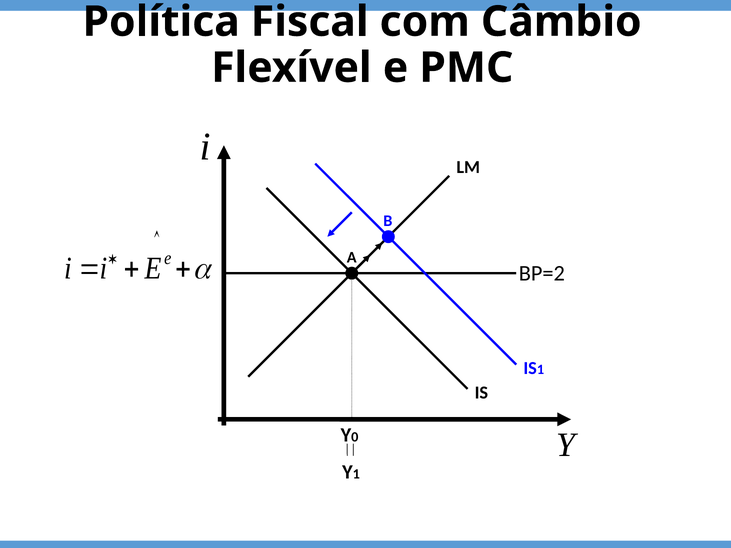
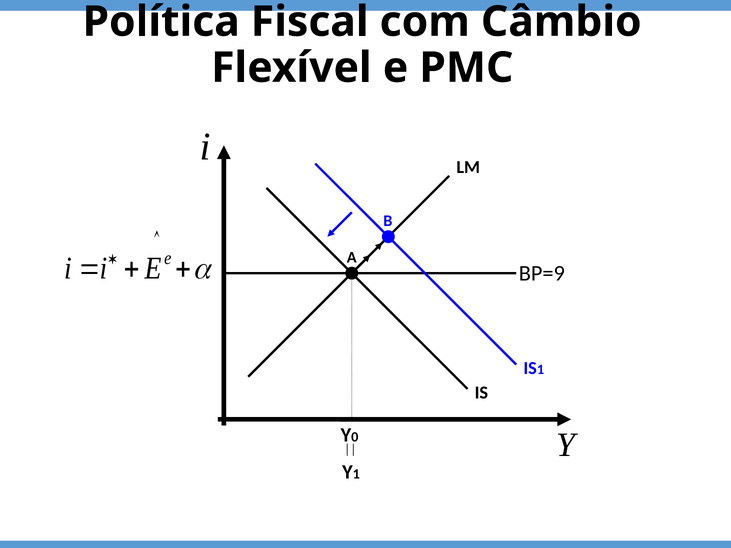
BP=2: BP=2 -> BP=9 (542, 274)
